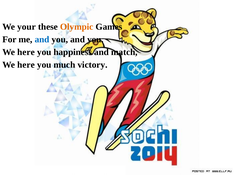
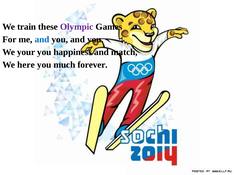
your: your -> train (27, 27)
Olympic colour: orange -> purple (77, 27)
here: here -> your (26, 52)
victory: victory -> forever (93, 65)
